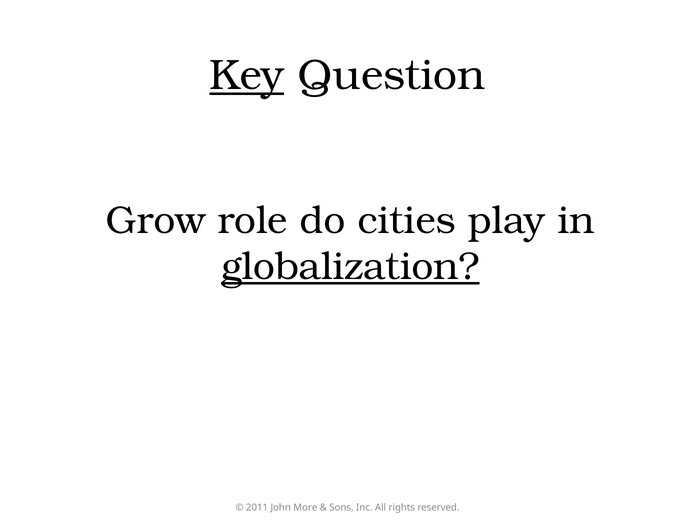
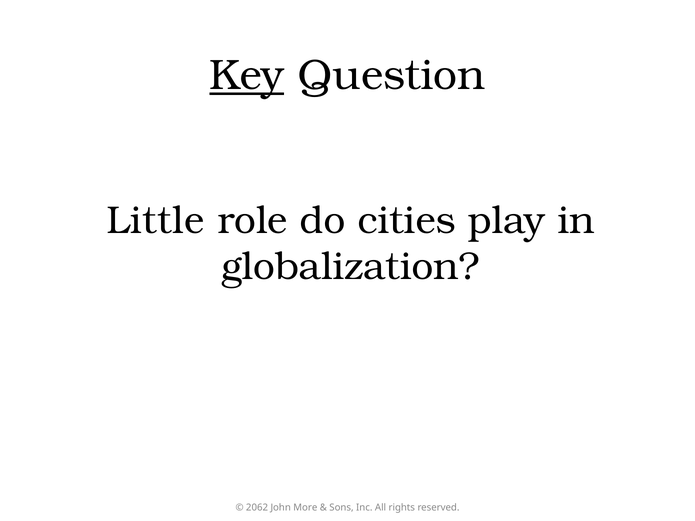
Grow: Grow -> Little (155, 220)
globalization underline: present -> none (350, 267)
2011: 2011 -> 2062 (257, 508)
